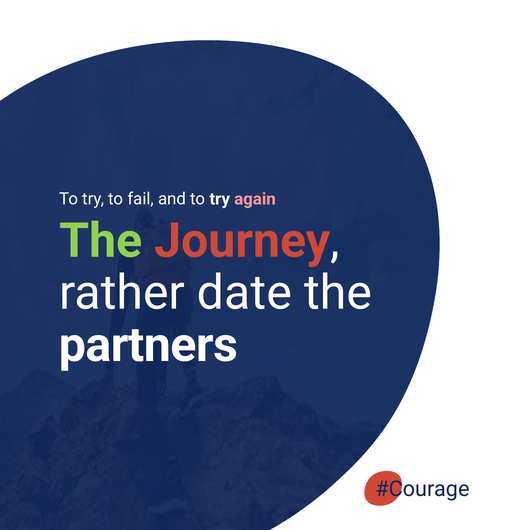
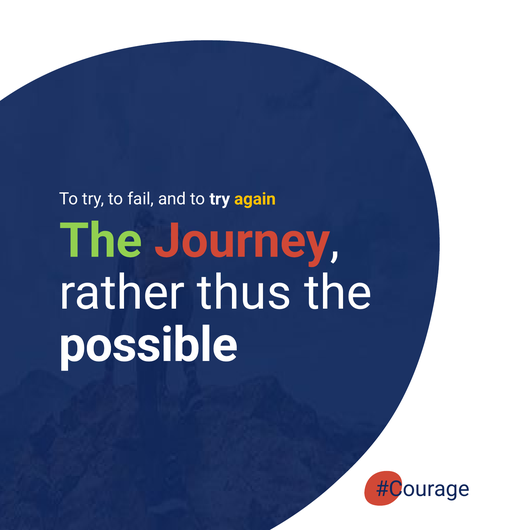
again colour: pink -> yellow (255, 199)
date: date -> thus (244, 293)
partners: partners -> possible (148, 345)
